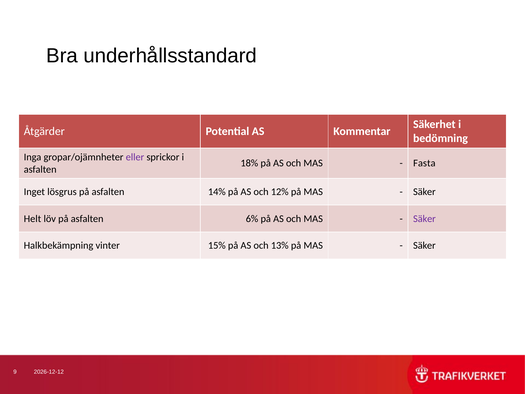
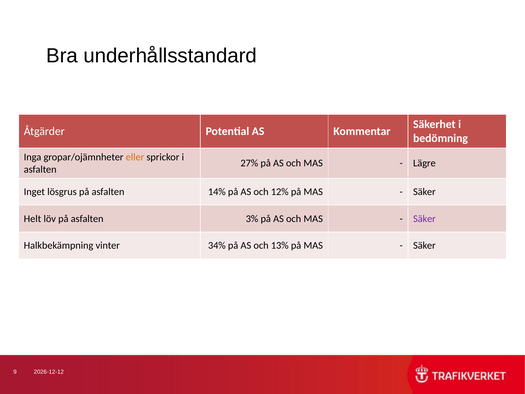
eller colour: purple -> orange (135, 157)
18%: 18% -> 27% (249, 163)
Fasta: Fasta -> Lägre (424, 163)
6%: 6% -> 3% (252, 219)
15%: 15% -> 34% (217, 245)
